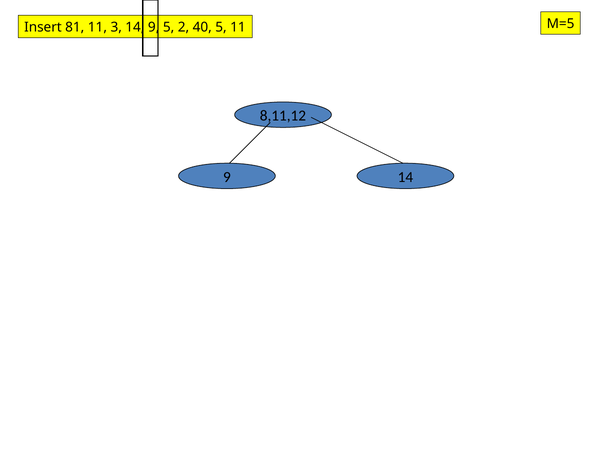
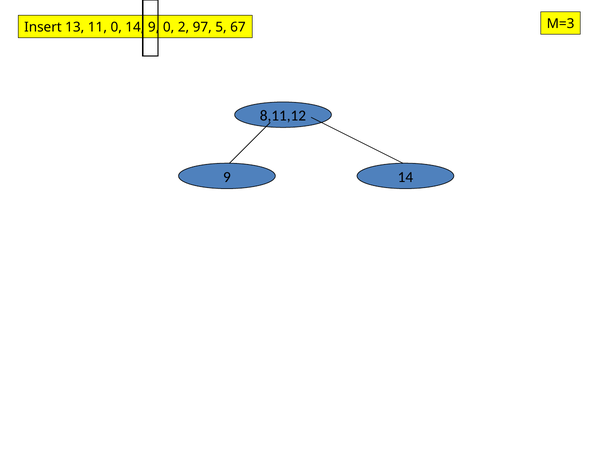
M=5: M=5 -> M=3 (561, 24)
81: 81 -> 13 (75, 27)
11 3: 3 -> 0 (116, 27)
9 5: 5 -> 0 (169, 27)
40: 40 -> 97 (202, 27)
5 11: 11 -> 67 (238, 27)
